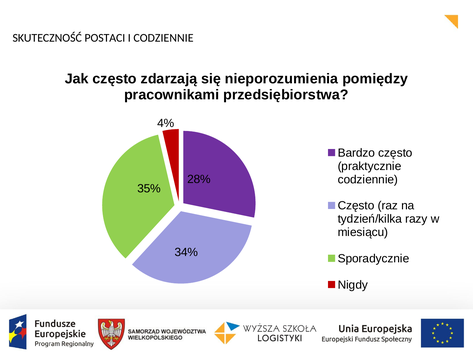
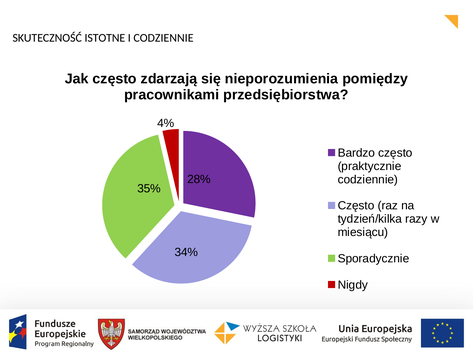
POSTACI: POSTACI -> ISTOTNE (105, 38)
